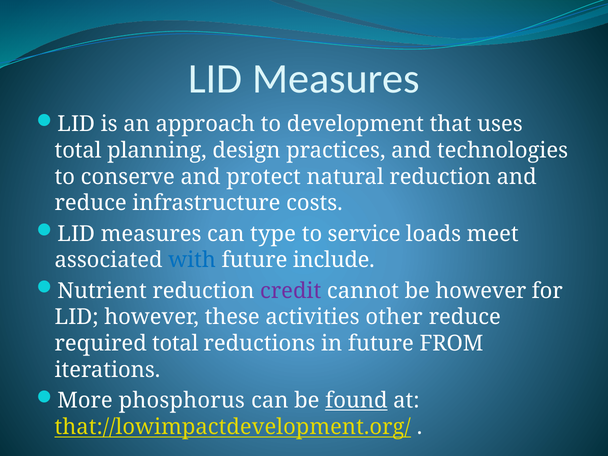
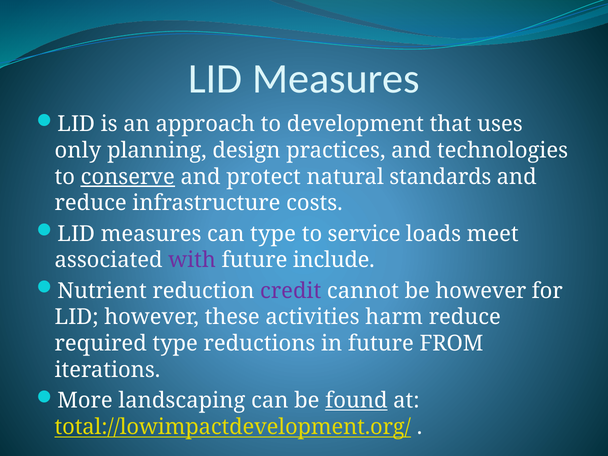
total: total -> only (78, 150)
conserve underline: none -> present (128, 177)
natural reduction: reduction -> standards (440, 177)
with colour: blue -> purple (192, 260)
other: other -> harm (394, 317)
required total: total -> type (175, 344)
phosphorus: phosphorus -> landscaping (182, 401)
that://lowimpactdevelopment.org/: that://lowimpactdevelopment.org/ -> total://lowimpactdevelopment.org/ (233, 427)
